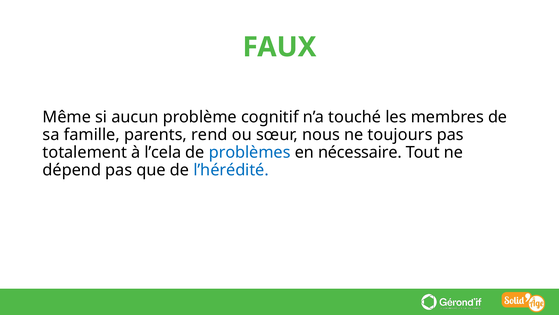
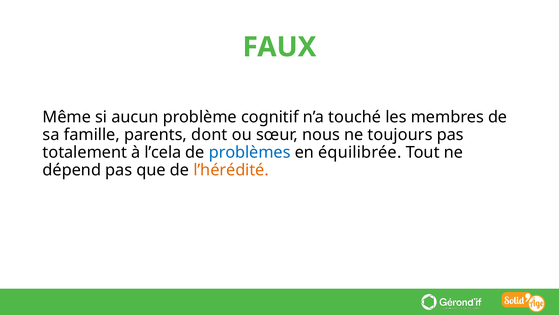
rend: rend -> dont (209, 135)
nécessaire: nécessaire -> équilibrée (360, 152)
l’hérédité colour: blue -> orange (231, 170)
